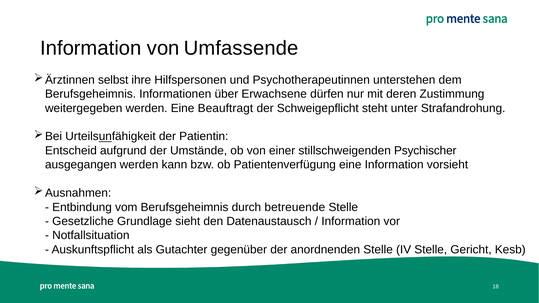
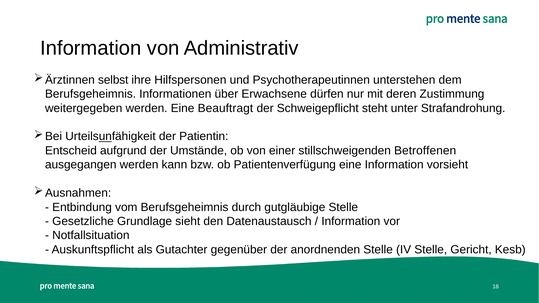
Umfassende: Umfassende -> Administrativ (241, 48)
Psychischer: Psychischer -> Betroffenen (425, 151)
betreuende: betreuende -> gutgläubige (295, 207)
